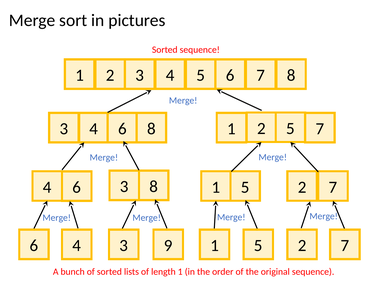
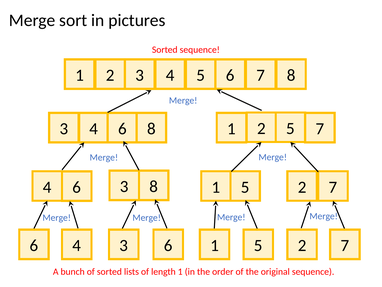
3 9: 9 -> 6 (168, 245)
